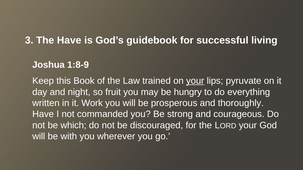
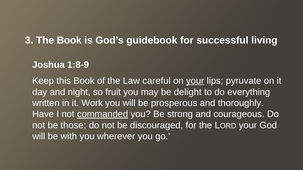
The Have: Have -> Book (69, 41)
trained: trained -> careful (157, 81)
hungry: hungry -> delight (188, 92)
commanded underline: none -> present (103, 114)
which: which -> those (73, 126)
